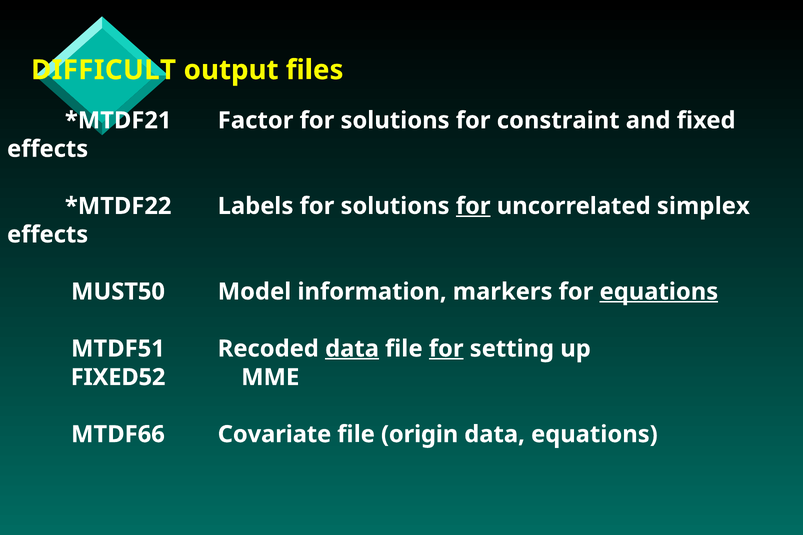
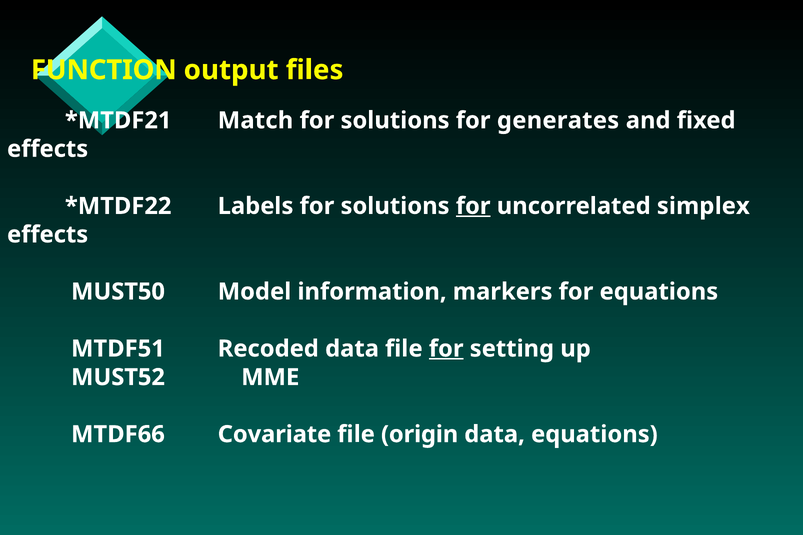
DIFFICULT: DIFFICULT -> FUNCTION (104, 70)
Factor: Factor -> Match (255, 121)
constraint: constraint -> generates (558, 121)
equations underline: present -> none (659, 292)
data underline: present -> none (352, 349)
FIXED52: FIXED52 -> MUST52 (118, 378)
